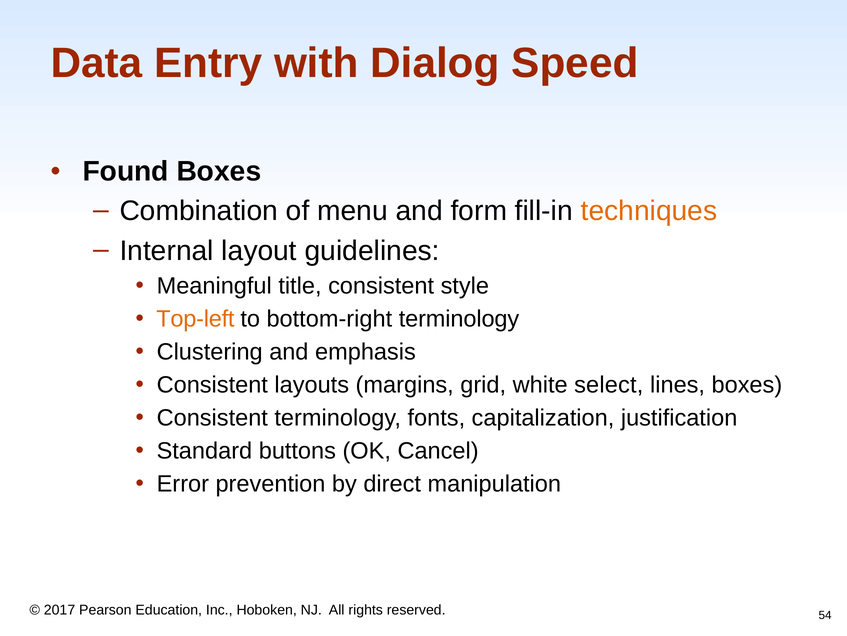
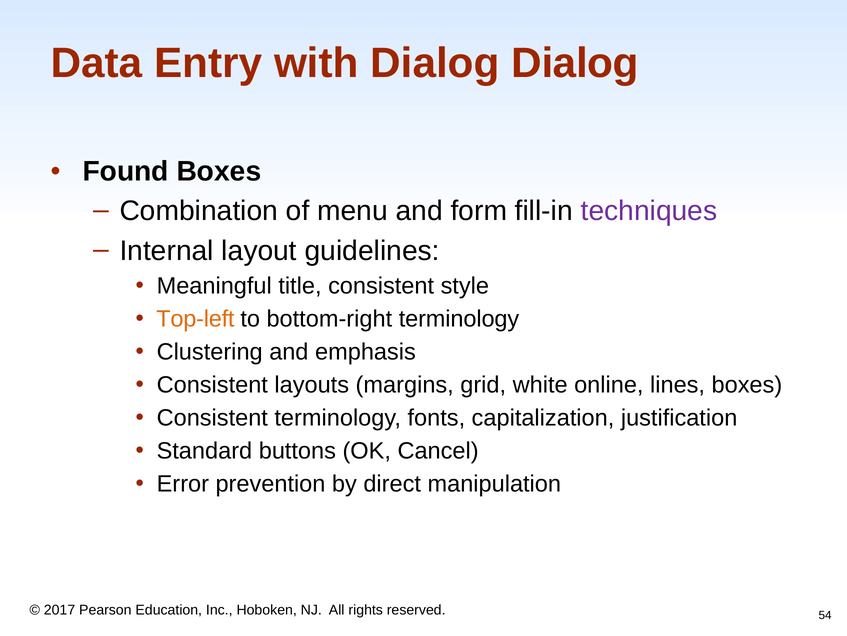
Dialog Speed: Speed -> Dialog (575, 63)
techniques colour: orange -> purple (649, 211)
select: select -> online (609, 385)
